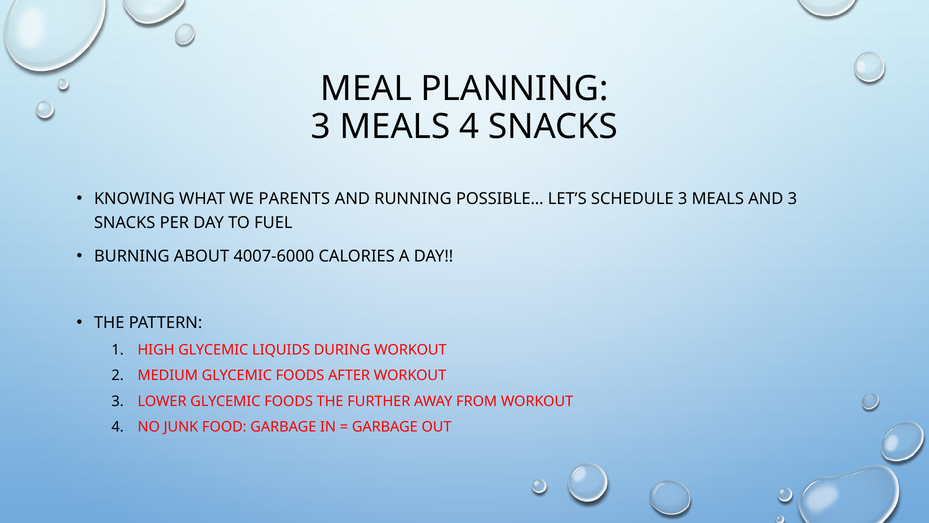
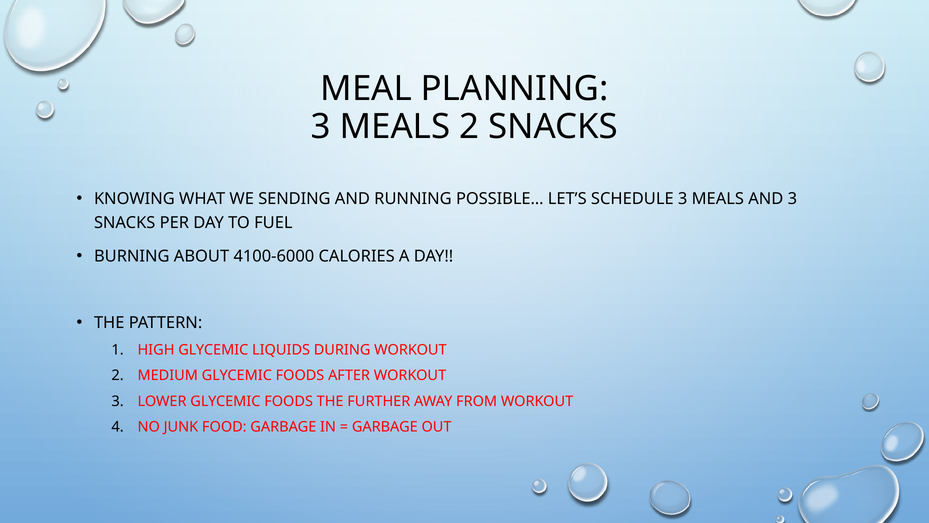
MEALS 4: 4 -> 2 (469, 127)
PARENTS: PARENTS -> SENDING (294, 199)
4007-6000: 4007-6000 -> 4100-6000 (274, 256)
